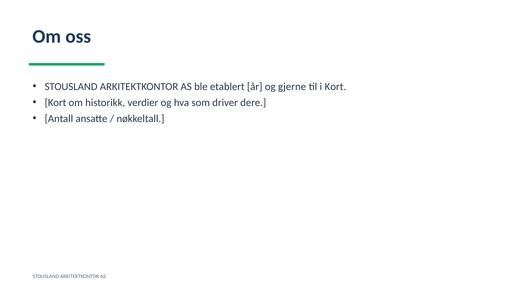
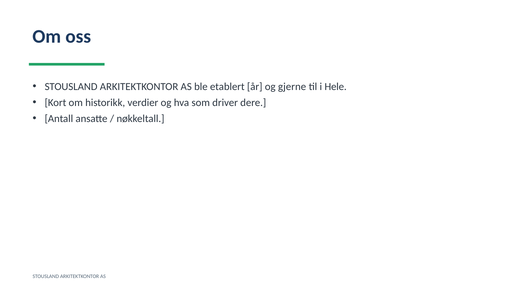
i Kort: Kort -> Hele (336, 87)
